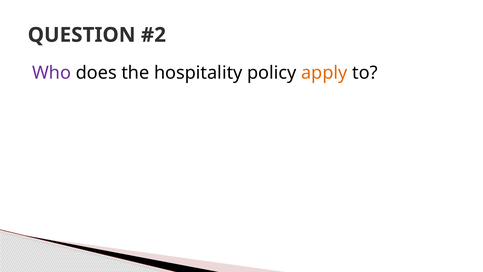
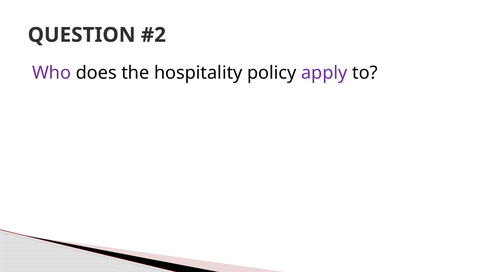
apply colour: orange -> purple (324, 73)
